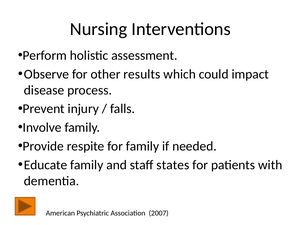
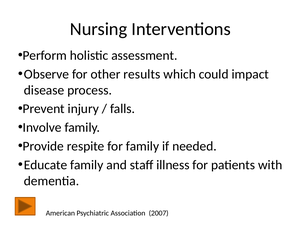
states: states -> illness (173, 165)
